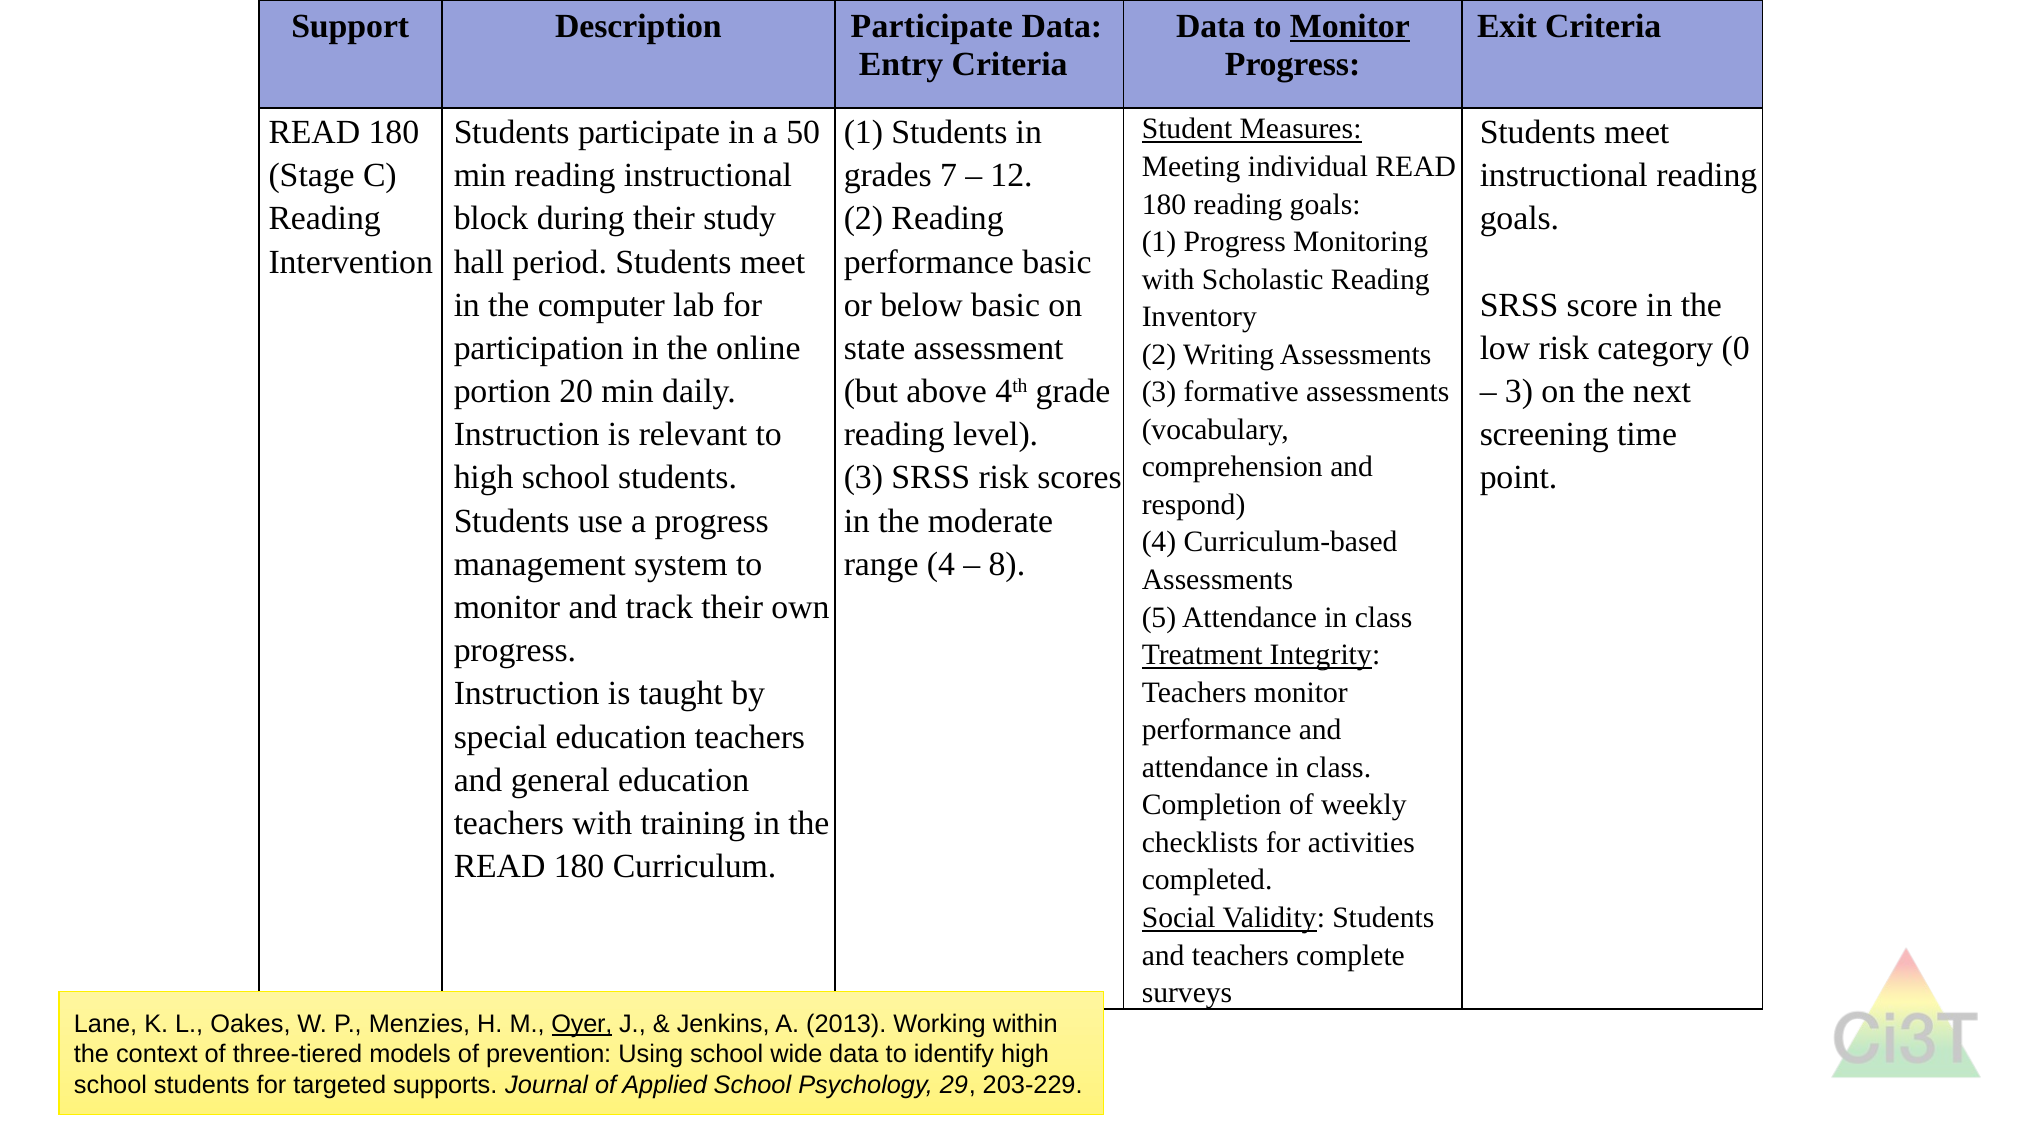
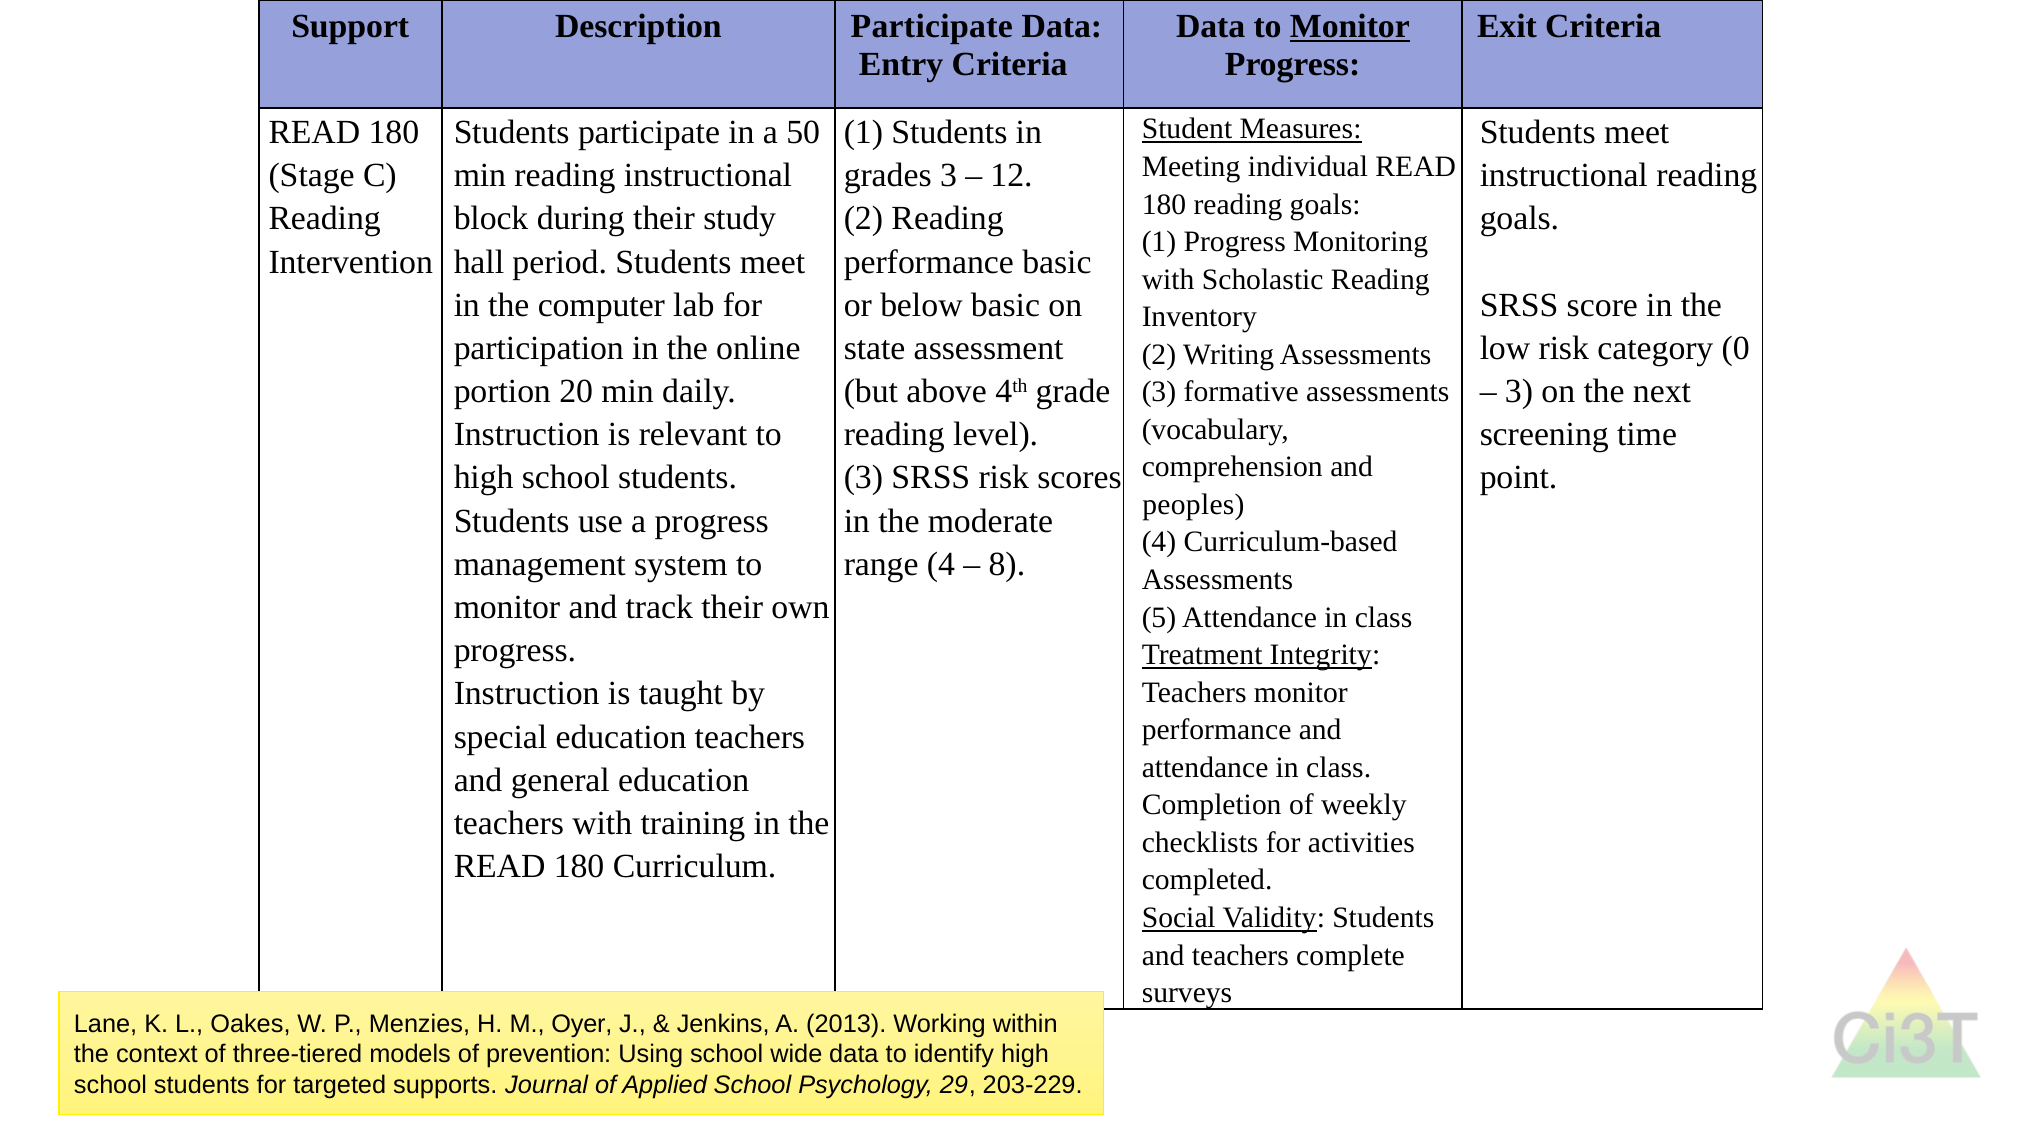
grades 7: 7 -> 3 (949, 176)
respond: respond -> peoples (1193, 505)
Oyer underline: present -> none (582, 1024)
